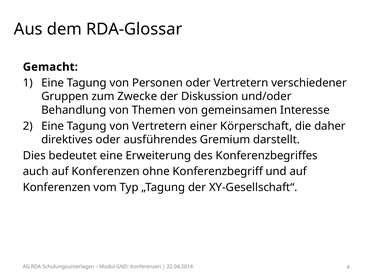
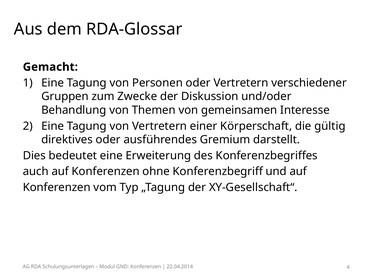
daher: daher -> gültig (330, 126)
